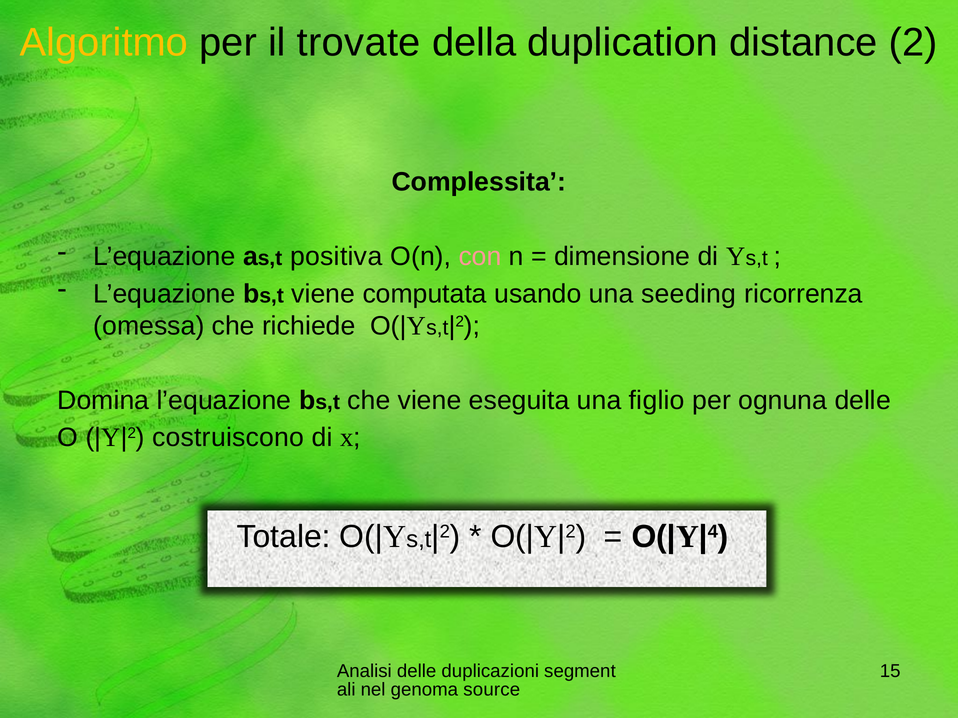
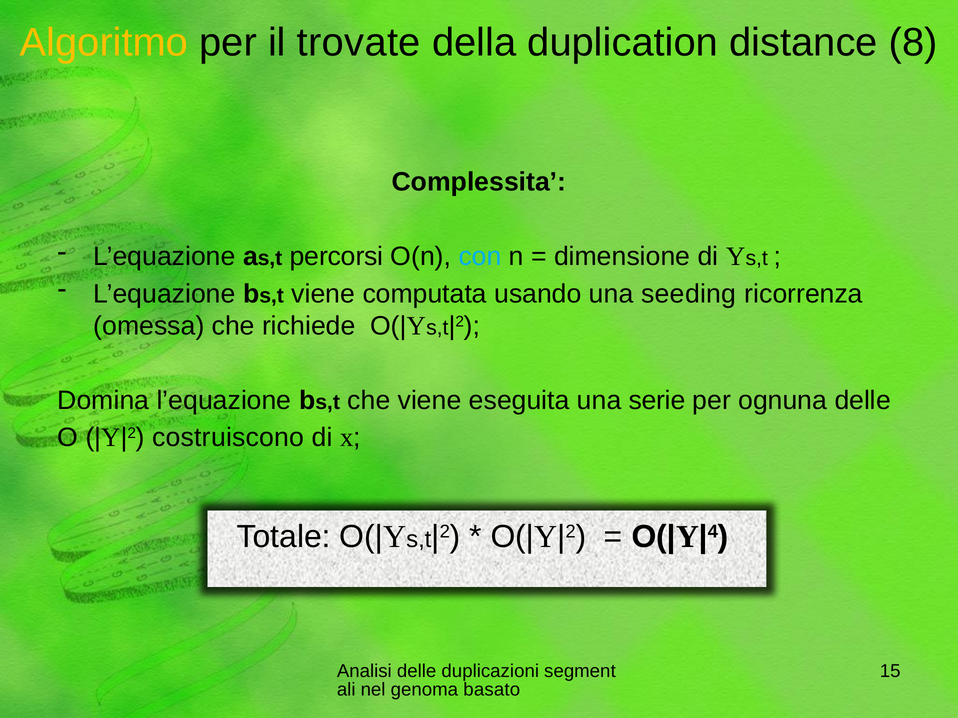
2: 2 -> 8 (913, 43)
positiva: positiva -> percorsi (337, 257)
con colour: pink -> light blue (480, 257)
figlio: figlio -> serie (657, 401)
source: source -> basato (492, 690)
